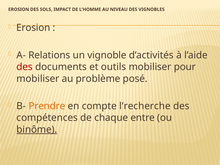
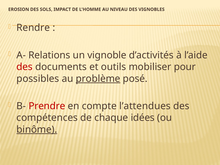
Erosion: Erosion -> Rendre (33, 28)
mobiliser: mobiliser -> possibles (38, 79)
problème underline: none -> present (98, 79)
Prendre colour: orange -> red (47, 106)
l’recherche: l’recherche -> l’attendues (145, 106)
entre: entre -> idées (143, 118)
